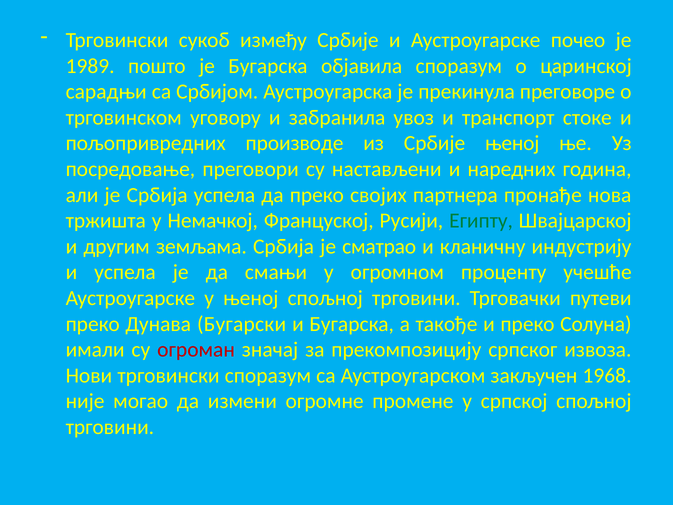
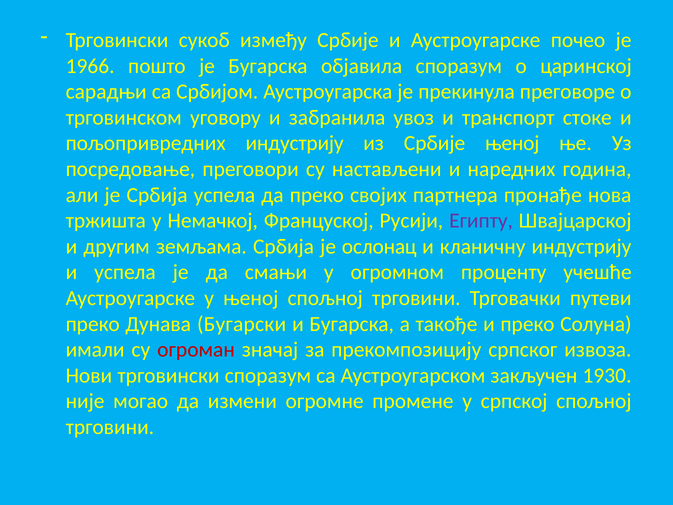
1989: 1989 -> 1966 (90, 66)
пољопривредних производе: производе -> индустрију (295, 143)
Египту colour: green -> purple (481, 221)
сматрао: сматрао -> ослонац (379, 246)
1968: 1968 -> 1930 (607, 375)
